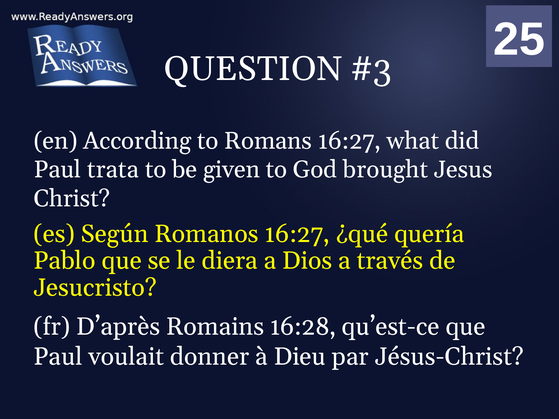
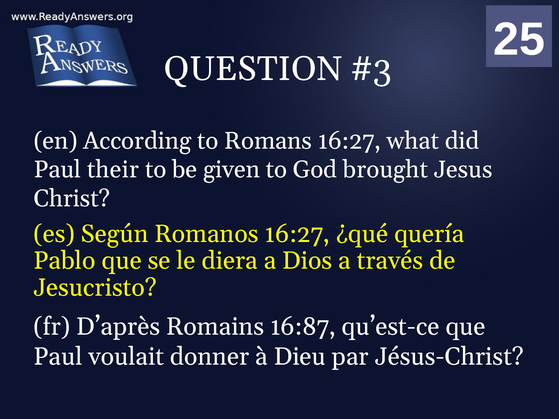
trata: trata -> their (113, 170)
16:28: 16:28 -> 16:87 (303, 327)
